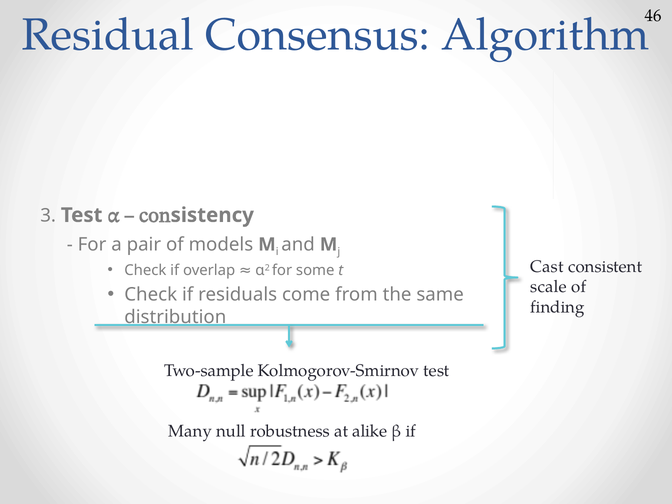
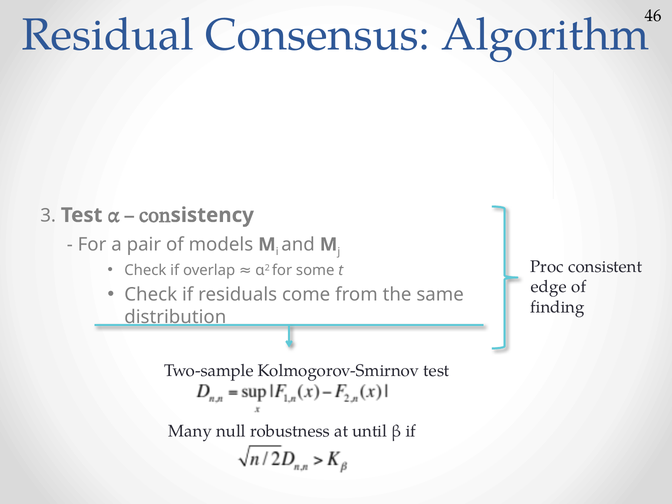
Cast: Cast -> Proc (547, 267)
scale: scale -> edge (549, 287)
alike: alike -> until (370, 431)
